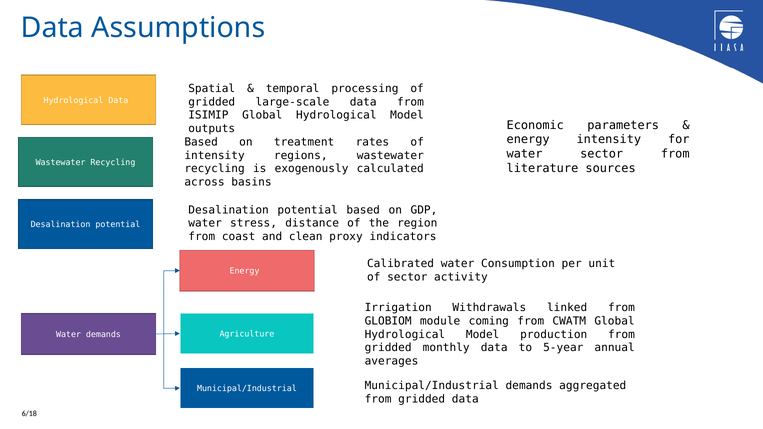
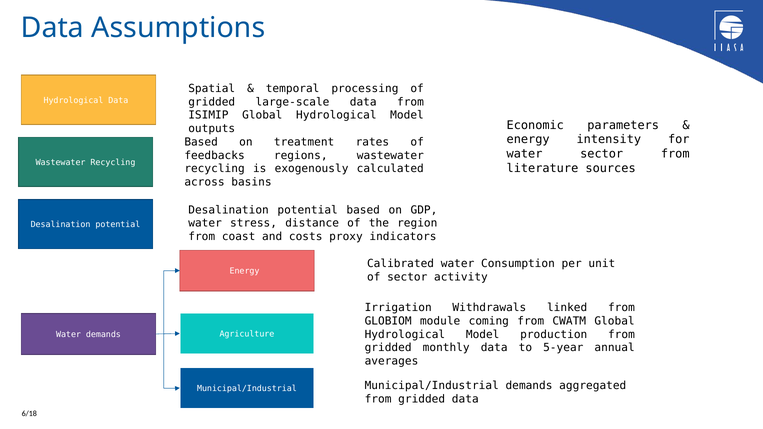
intensity: intensity -> feedbacks (215, 155)
clean: clean -> costs (306, 237)
